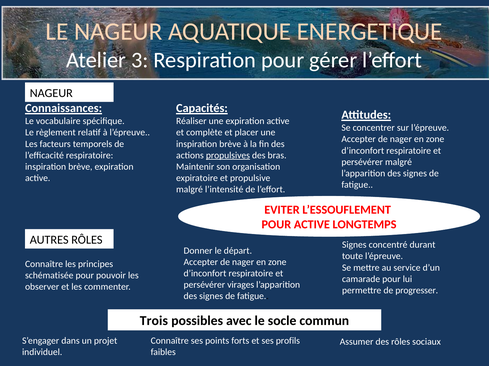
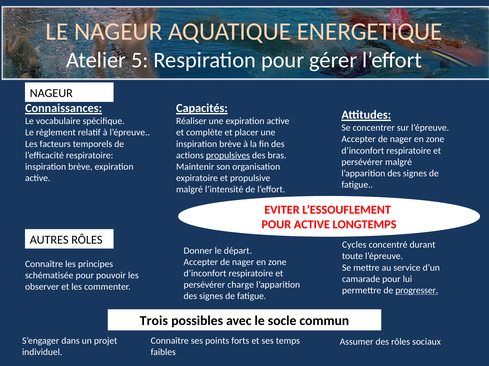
3: 3 -> 5 (140, 60)
Signes: Signes -> Cycles (354, 245)
virages: virages -> charge (241, 285)
progresser underline: none -> present (417, 291)
profils: profils -> temps (288, 341)
